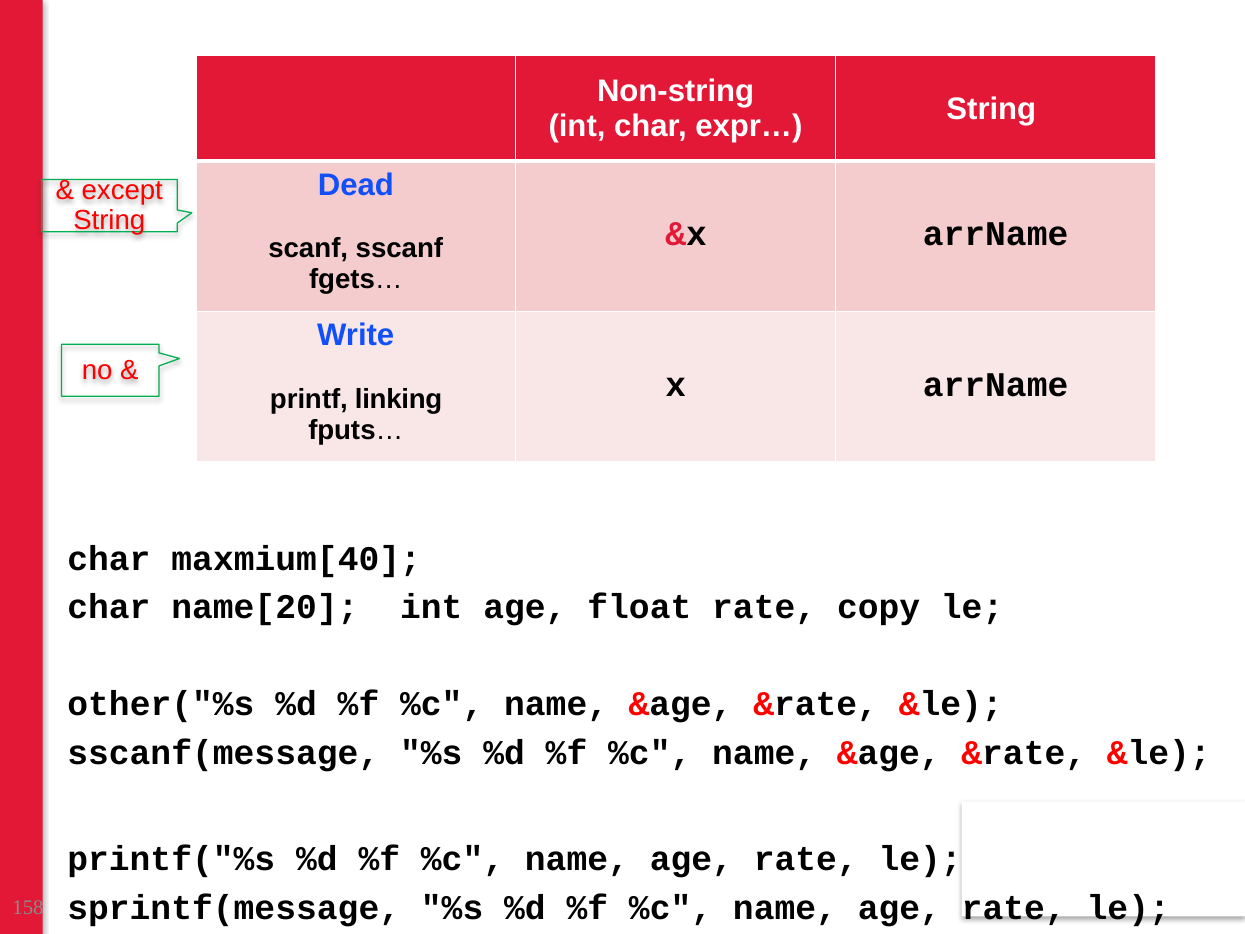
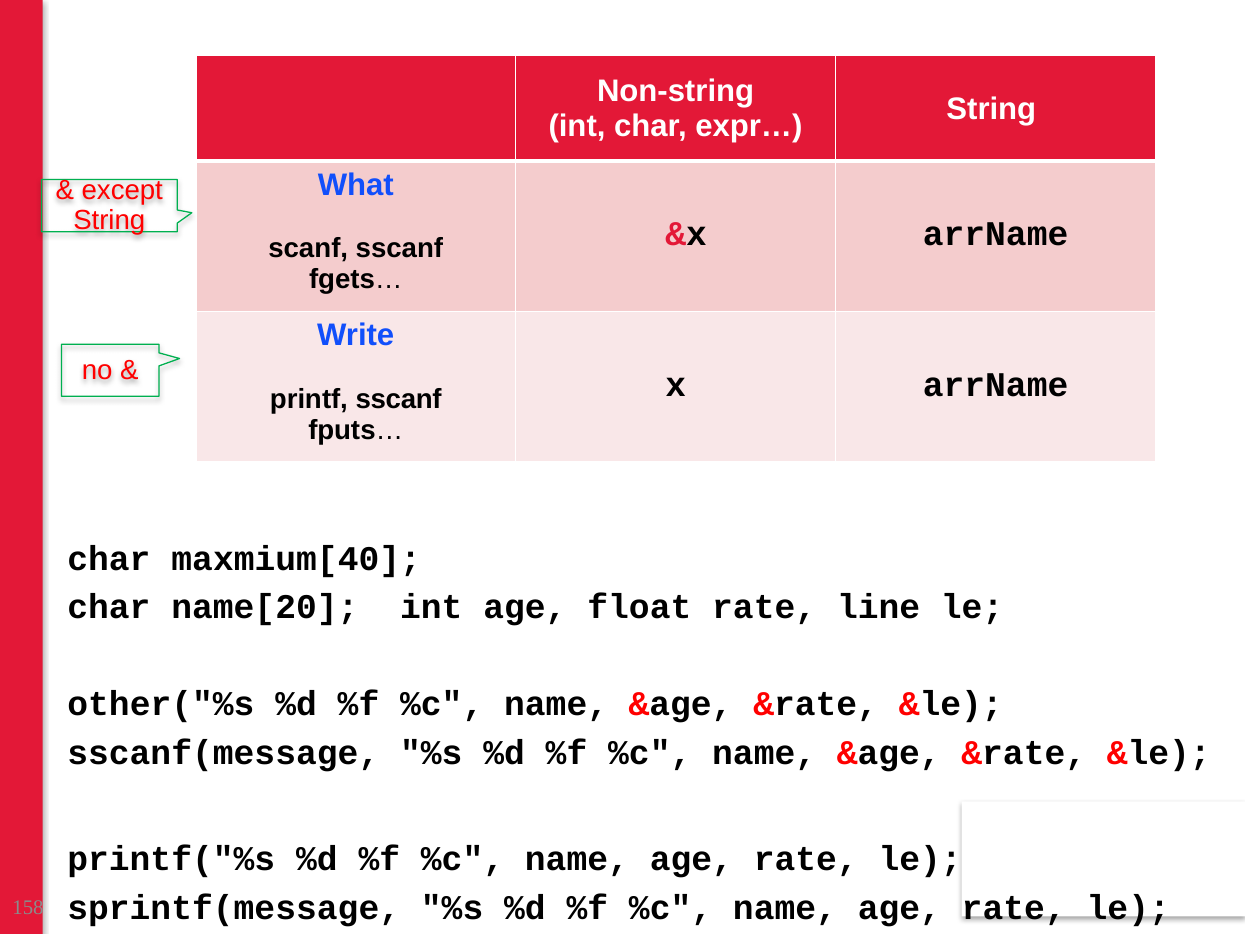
Dead: Dead -> What (356, 185)
printf linking: linking -> sscanf (399, 399)
copy: copy -> line (879, 607)
